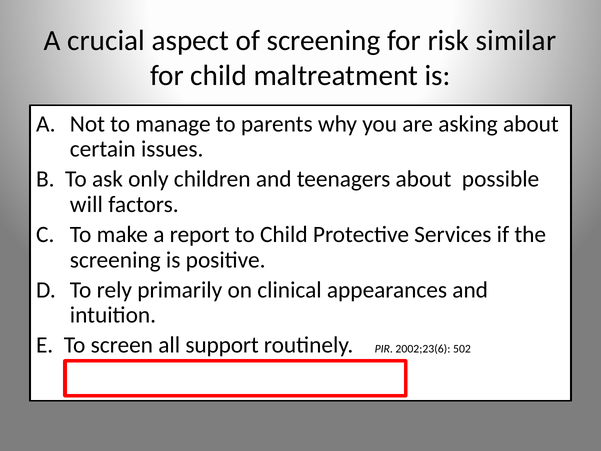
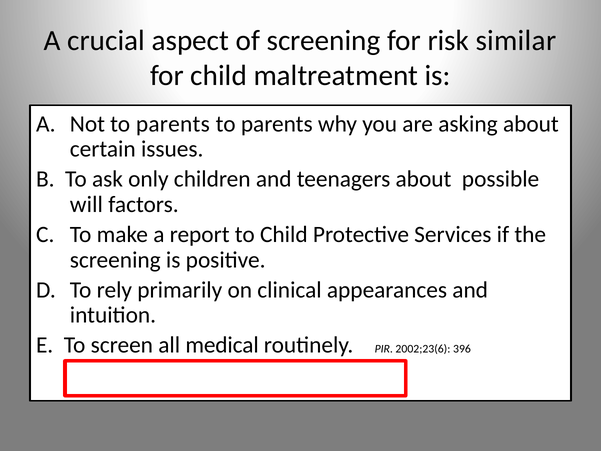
Not to manage: manage -> parents (173, 124)
support: support -> medical (222, 345)
502: 502 -> 396 (462, 349)
